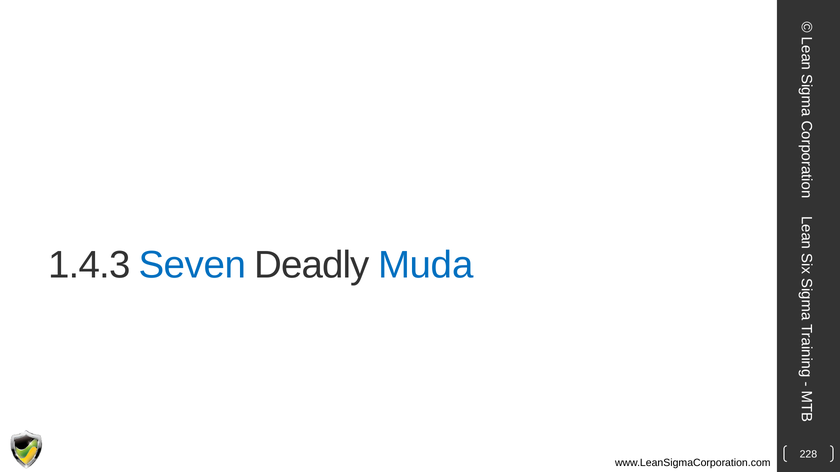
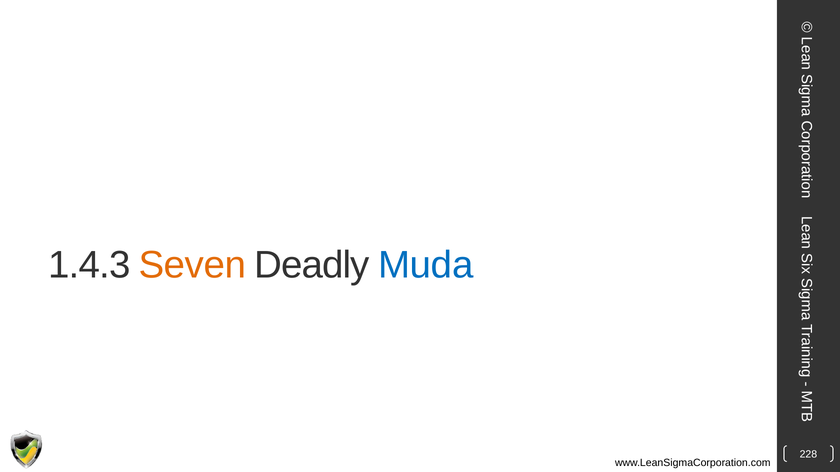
Seven colour: blue -> orange (192, 265)
